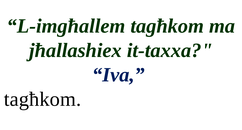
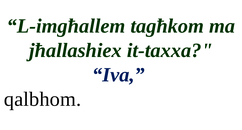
tagħkom: tagħkom -> qalbhom (43, 99)
